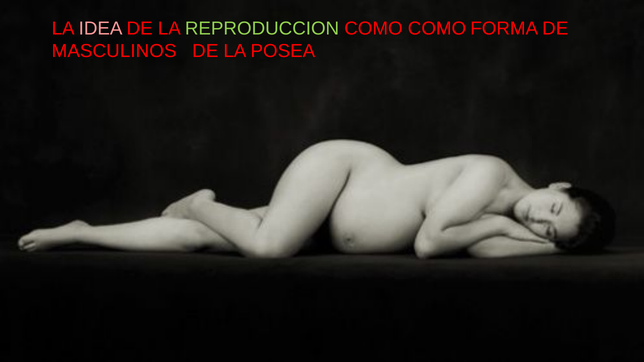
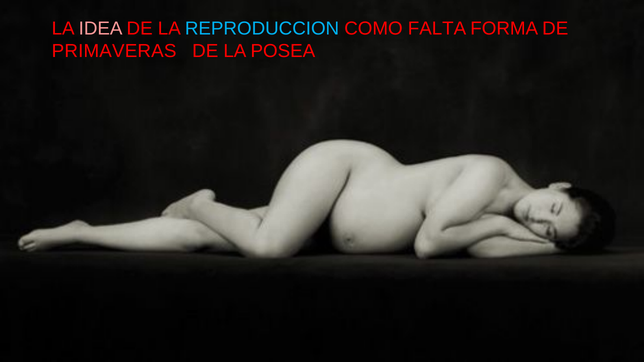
REPRODUCCION colour: light green -> light blue (262, 29)
COMO COMO: COMO -> FALTA (437, 29)
MASCULINOS: MASCULINOS -> PRIMAVERAS (114, 51)
